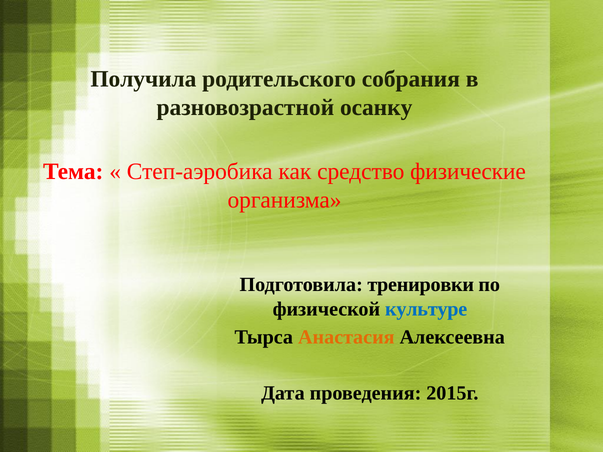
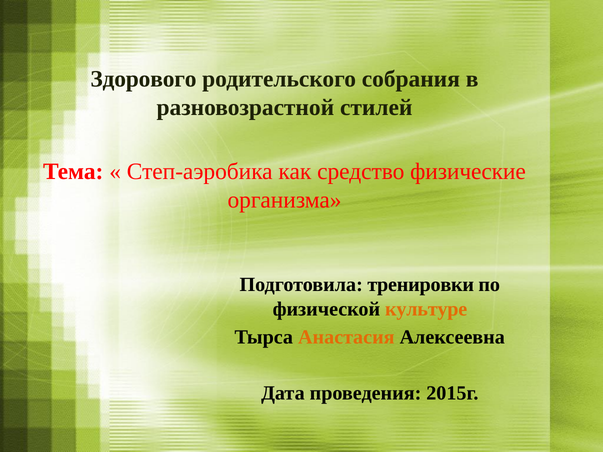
Получила: Получила -> Здорового (143, 79)
осанку: осанку -> стилей (376, 107)
культуре colour: blue -> orange (426, 309)
